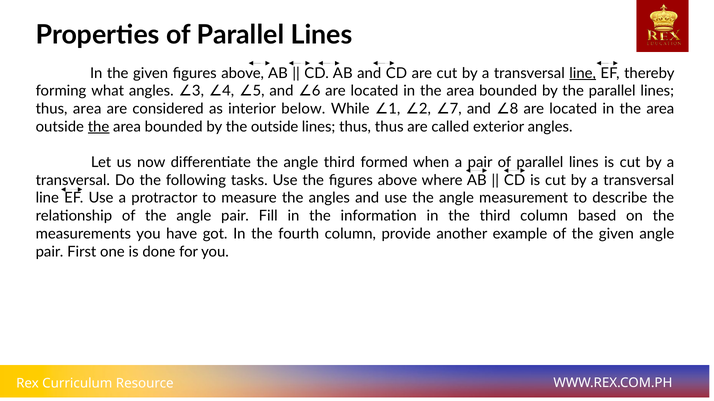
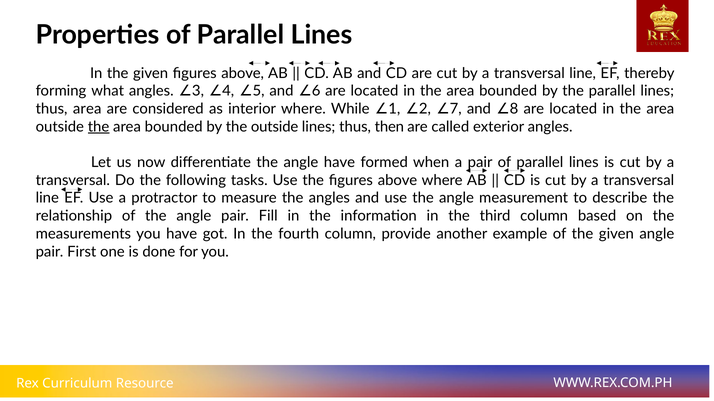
line underline: present -> none (583, 73)
interior below: below -> where (303, 109)
thus thus: thus -> then (389, 127)
angle third: third -> have (339, 163)
